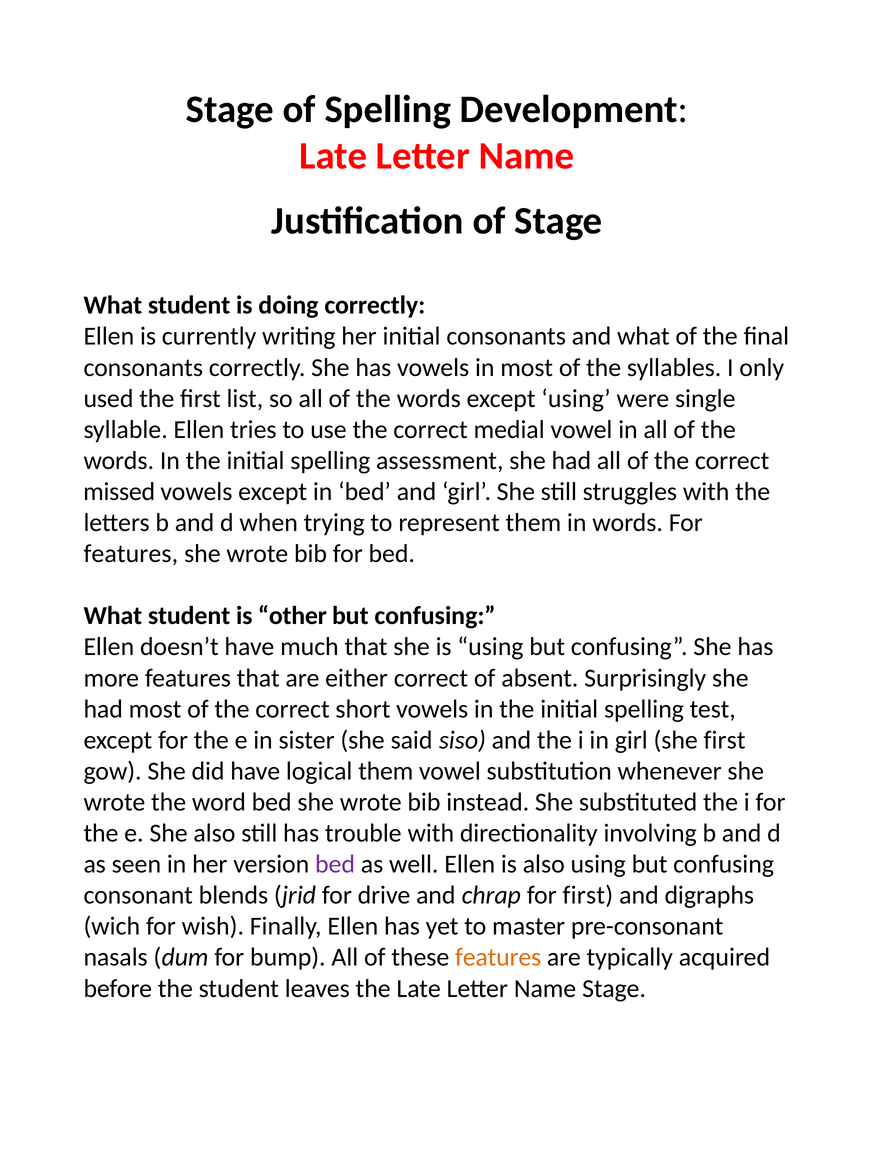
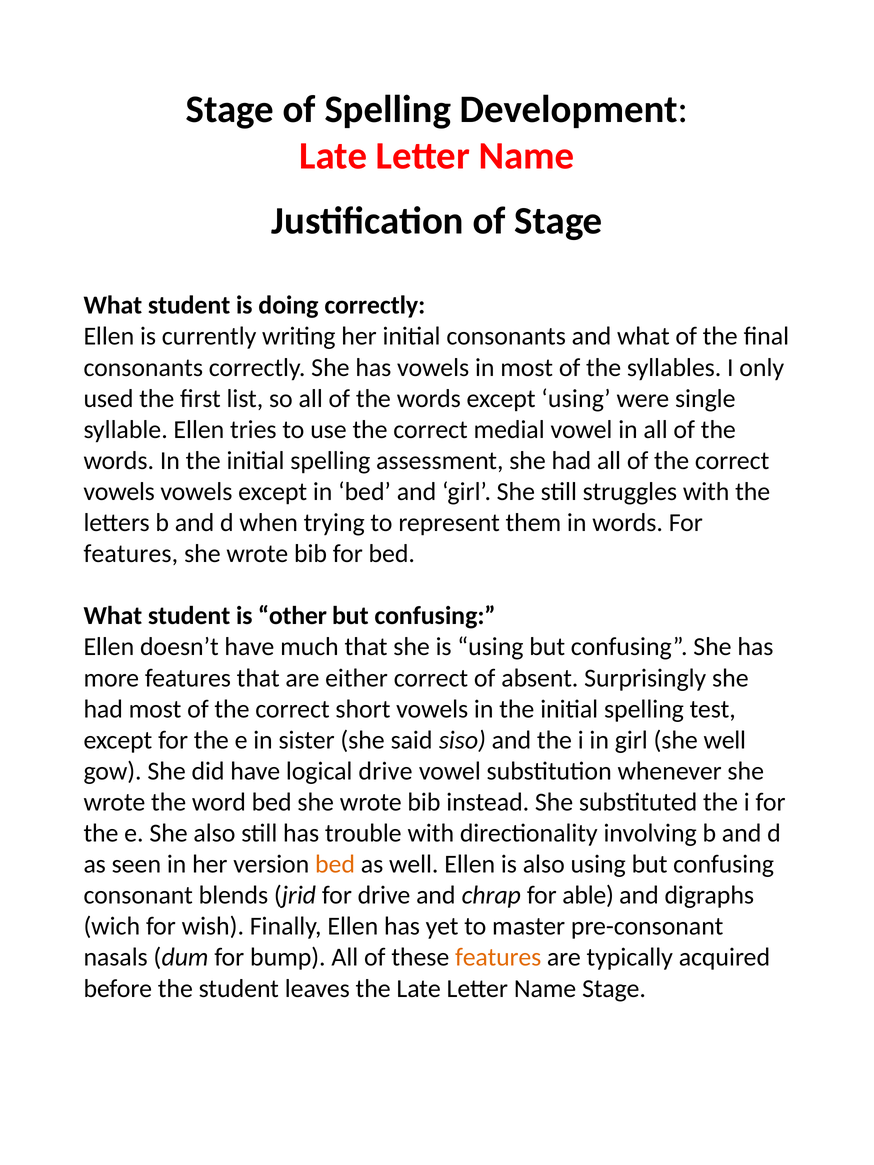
missed: missed -> vowels (119, 492)
she first: first -> well (725, 740)
logical them: them -> drive (386, 771)
bed colour: purple -> orange (335, 865)
for first: first -> able (588, 896)
